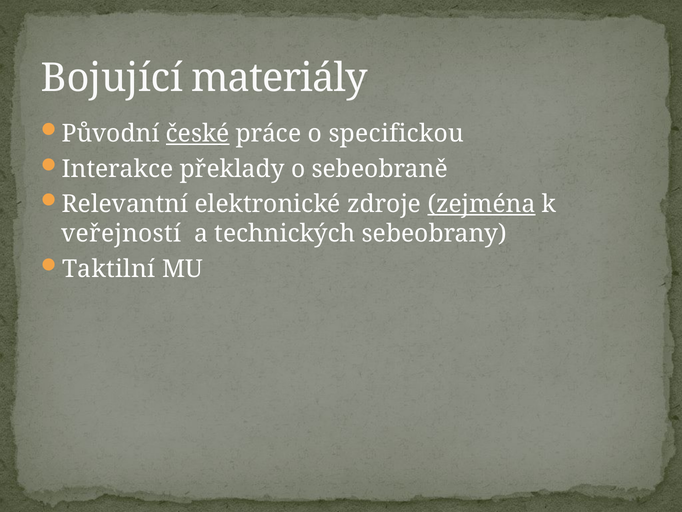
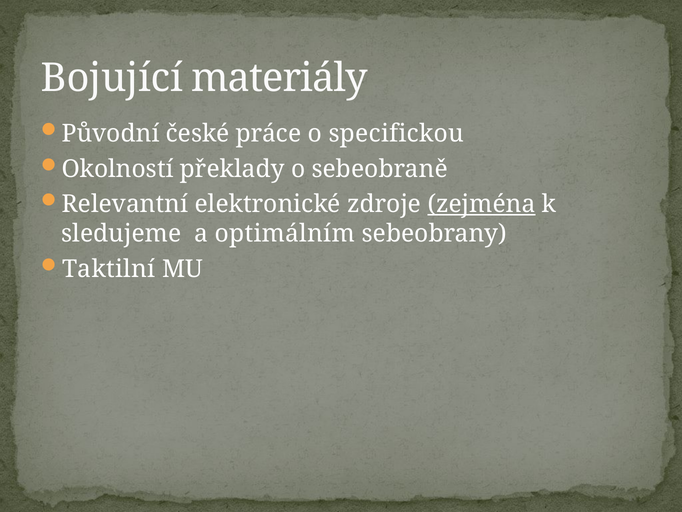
české underline: present -> none (198, 134)
Interakce: Interakce -> Okolností (118, 169)
veřejností: veřejností -> sledujeme (121, 234)
technických: technických -> optimálním (285, 234)
